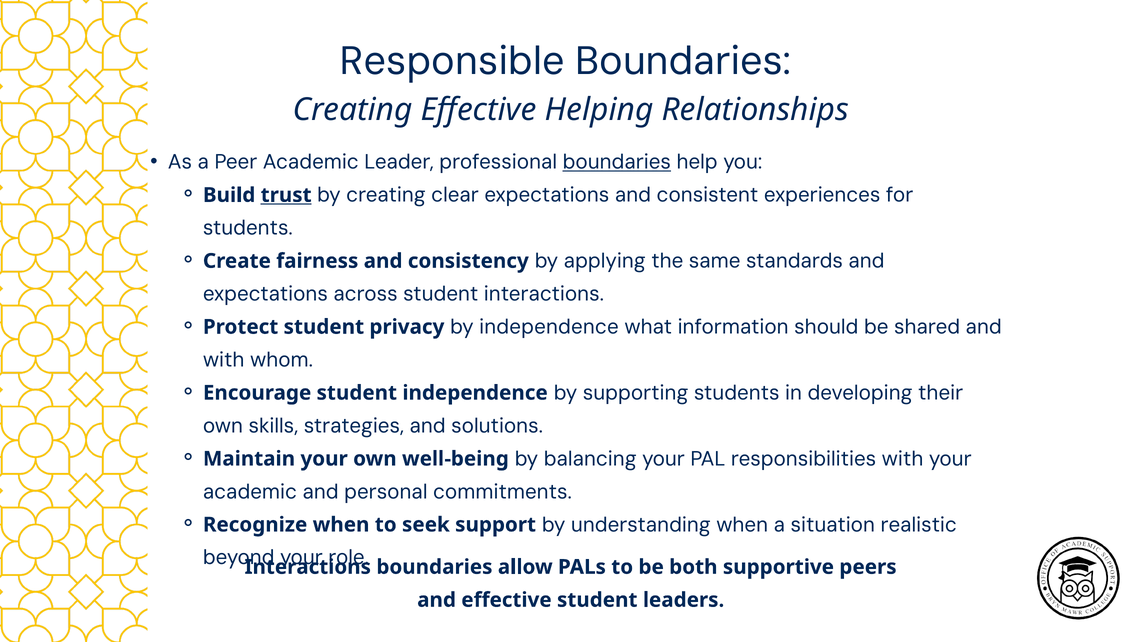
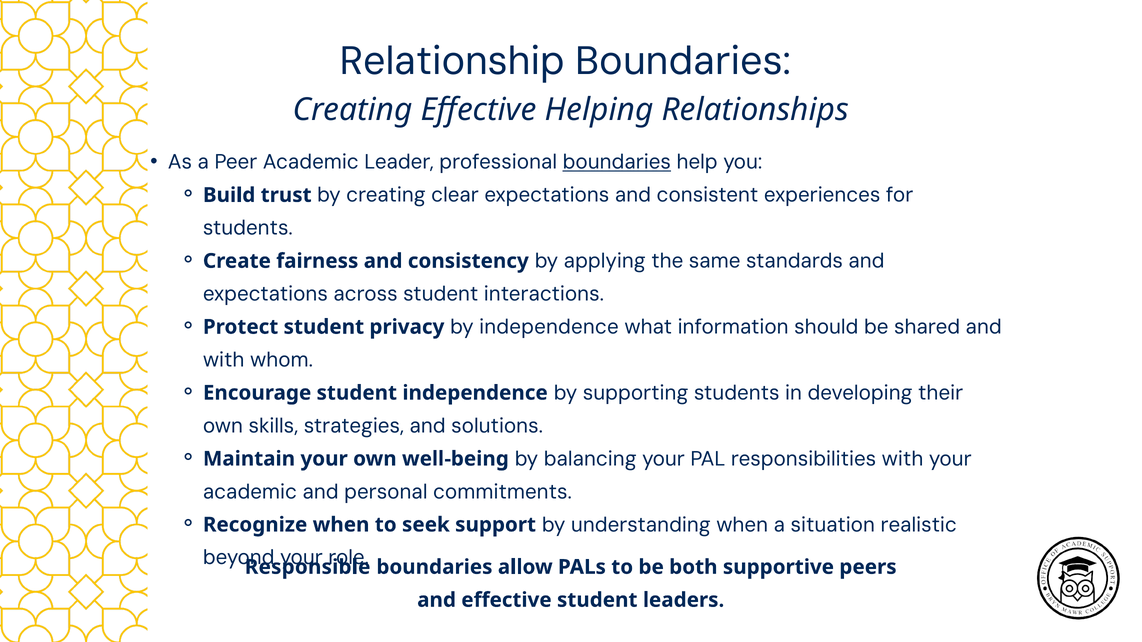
Responsible: Responsible -> Relationship (452, 61)
trust underline: present -> none (286, 195)
Interactions: Interactions -> Responsible (308, 567)
